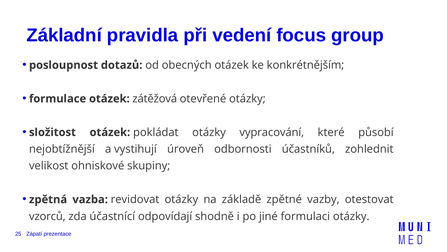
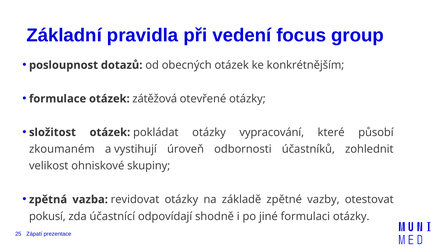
nejobtížnější: nejobtížnější -> zkoumaném (62, 149)
vzorců: vzorců -> pokusí (47, 216)
